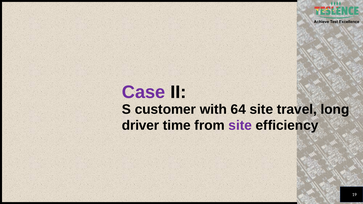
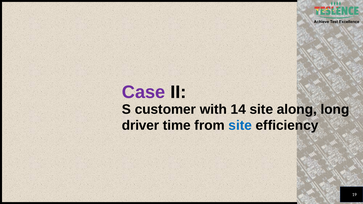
64: 64 -> 14 (238, 109)
travel: travel -> along (297, 109)
site colour: purple -> blue (240, 125)
